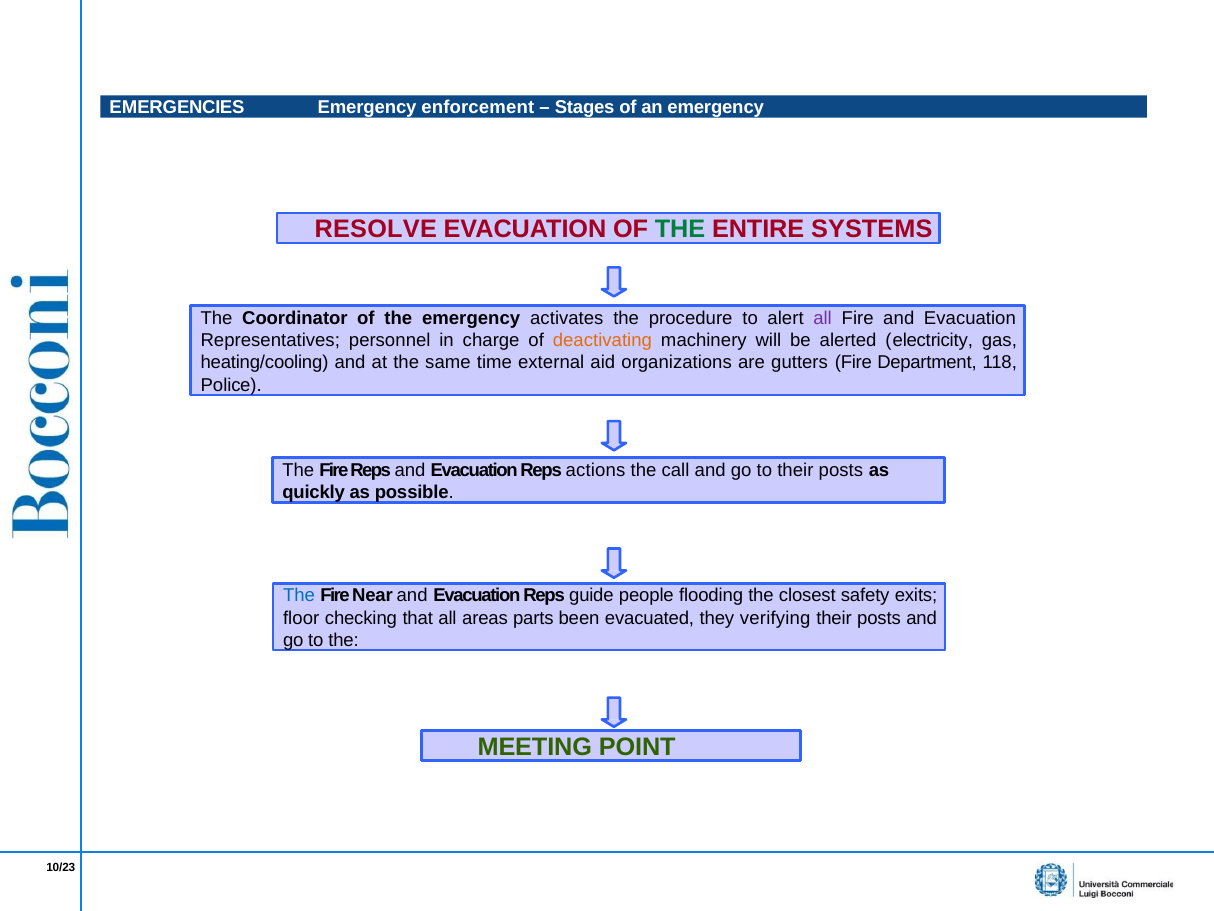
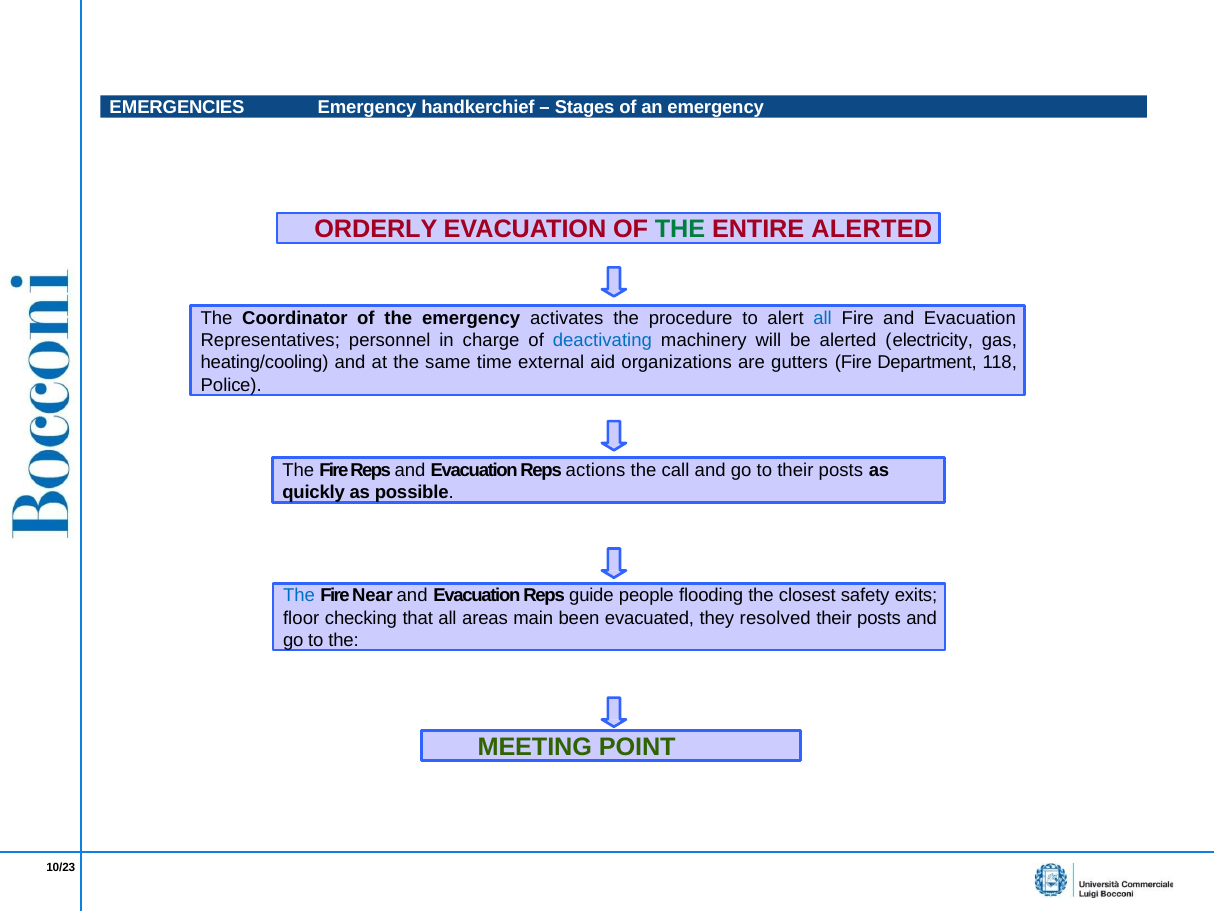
enforcement: enforcement -> handkerchief (478, 108)
RESOLVE: RESOLVE -> ORDERLY (376, 229)
ENTIRE SYSTEMS: SYSTEMS -> ALERTED (872, 229)
all colour: purple -> blue (823, 318)
deactivating colour: orange -> blue (602, 340)
parts: parts -> main (533, 618)
verifying: verifying -> resolved (775, 618)
